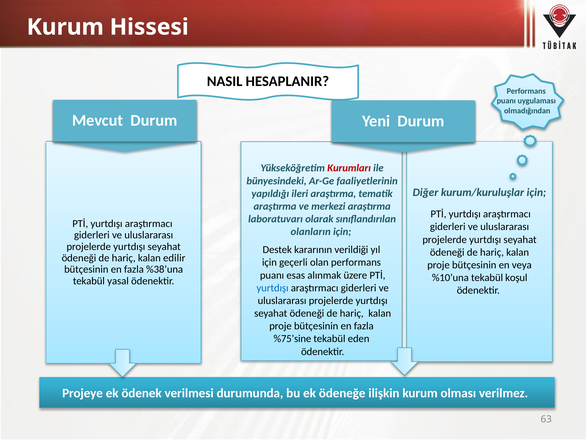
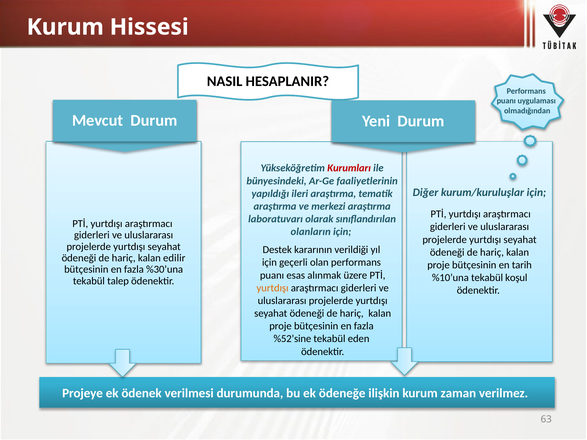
veya: veya -> tarih (522, 265)
%38’una: %38’una -> %30’una (165, 270)
yasal: yasal -> talep (118, 281)
yurtdışı colour: blue -> orange (273, 288)
%75’sine: %75’sine -> %52’sine (292, 339)
olması: olması -> zaman (458, 394)
